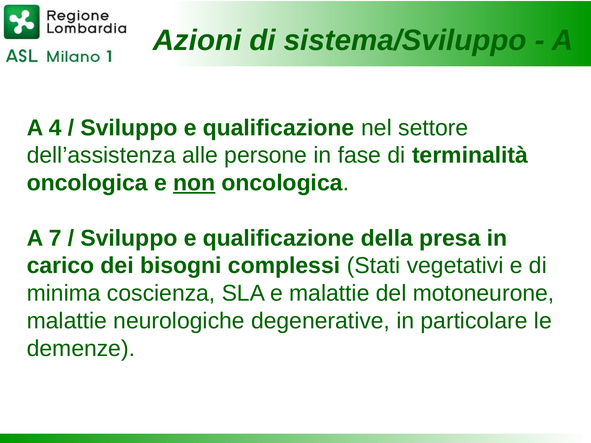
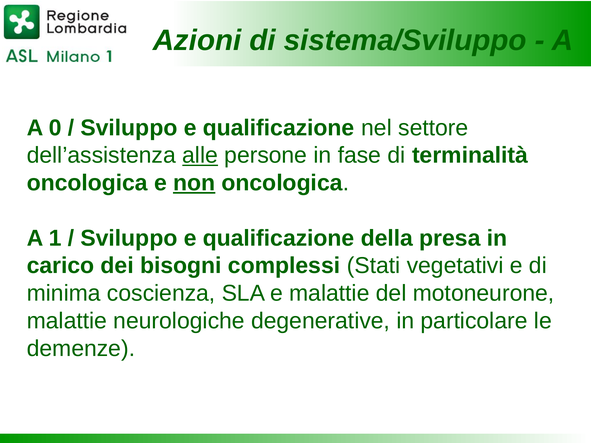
4: 4 -> 0 (55, 128)
alle underline: none -> present (200, 155)
7: 7 -> 1 (55, 238)
